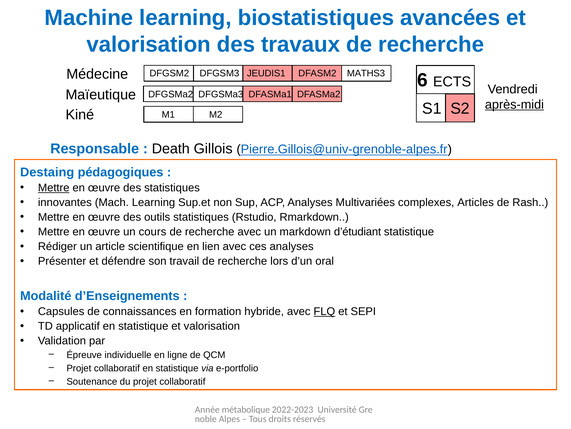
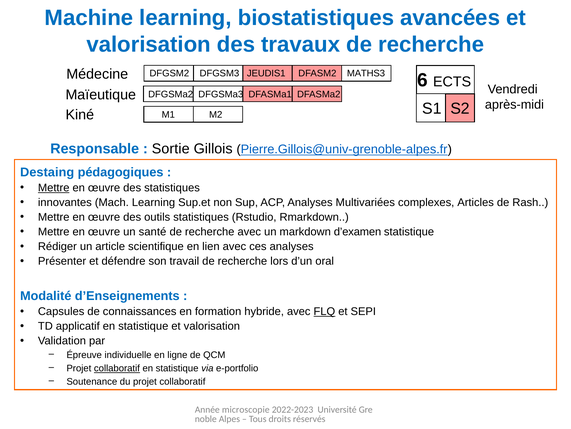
après-midi underline: present -> none (514, 104)
Death: Death -> Sortie (171, 149)
cours: cours -> santé (153, 232)
d’étudiant: d’étudiant -> d’examen (358, 232)
collaboratif underline: none -> present (117, 368)
métabolique: métabolique -> microscopie (246, 409)
